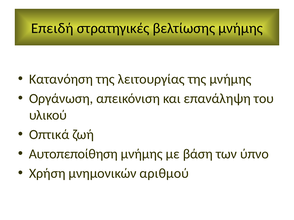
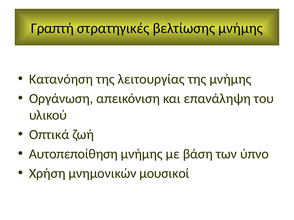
Επειδή: Επειδή -> Γραπτή (52, 28)
αριθμού: αριθμού -> μουσικοί (164, 174)
